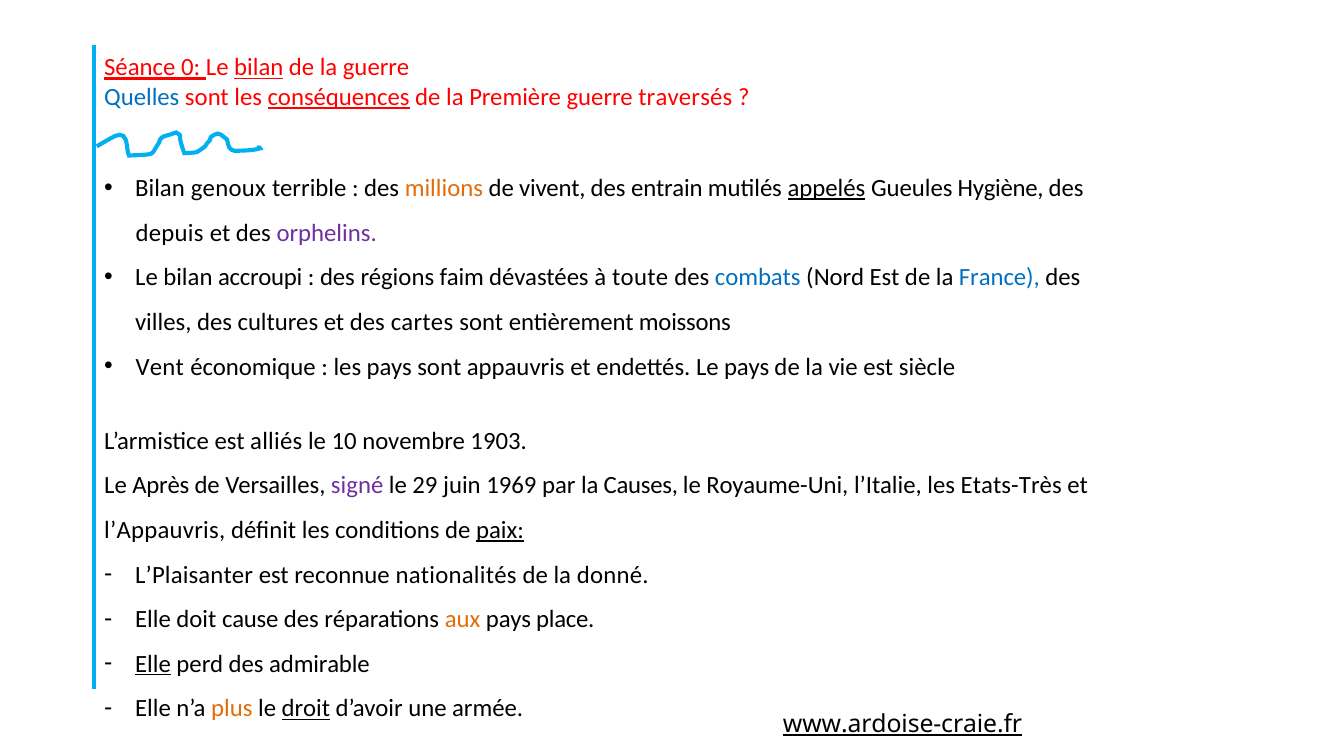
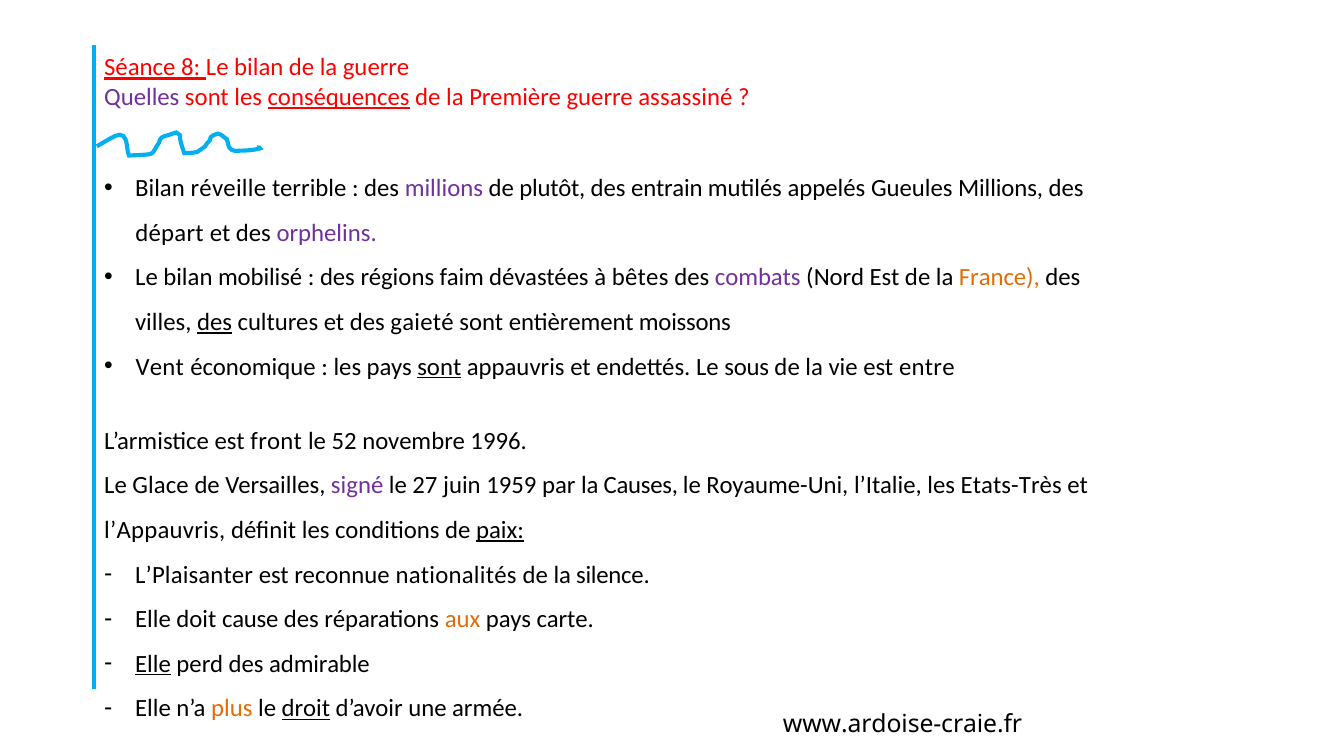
0: 0 -> 8 (191, 68)
bilan underline: present -> none (259, 68)
Quelles colour: blue -> purple (142, 97)
traversés: traversés -> assassiné (685, 97)
genoux: genoux -> réveille (228, 189)
millions colour: orange -> purple (444, 189)
vivent: vivent -> plutôt (552, 189)
appelés underline: present -> none (826, 189)
Gueules Hygiène: Hygiène -> Millions (1001, 189)
depuis: depuis -> départ (170, 233)
accroupi: accroupi -> mobilisé (260, 278)
toute: toute -> bêtes (640, 278)
combats colour: blue -> purple (758, 278)
France colour: blue -> orange (999, 278)
des underline: none -> present (215, 322)
cartes: cartes -> gaieté (422, 322)
sont underline: none -> present (439, 367)
Le pays: pays -> sous (747, 367)
siècle: siècle -> entre (927, 367)
alliés: alliés -> front (276, 441)
10: 10 -> 52 (344, 441)
1903: 1903 -> 1996 (499, 441)
Après: Après -> Glace (161, 486)
29: 29 -> 27 (425, 486)
1969: 1969 -> 1959 (511, 486)
donné: donné -> silence (613, 575)
place: place -> carte (565, 620)
www.ardoise-craie.fr underline: present -> none (903, 724)
